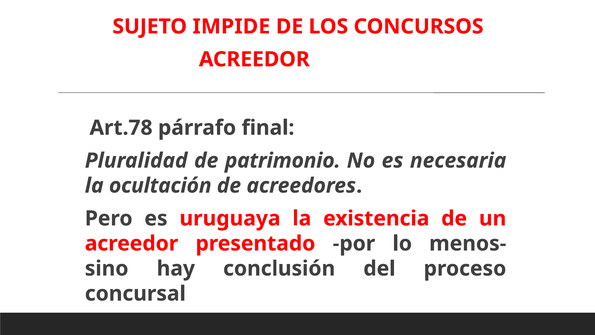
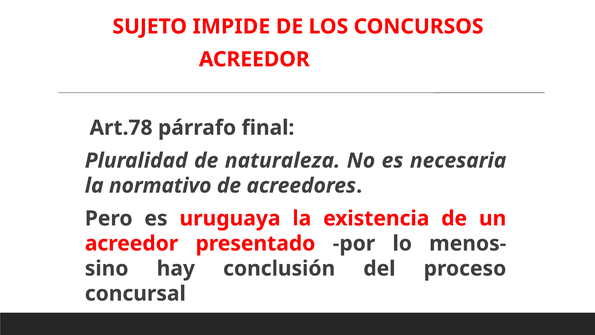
patrimonio: patrimonio -> naturaleza (283, 160)
ocultación: ocultación -> normativo (160, 185)
